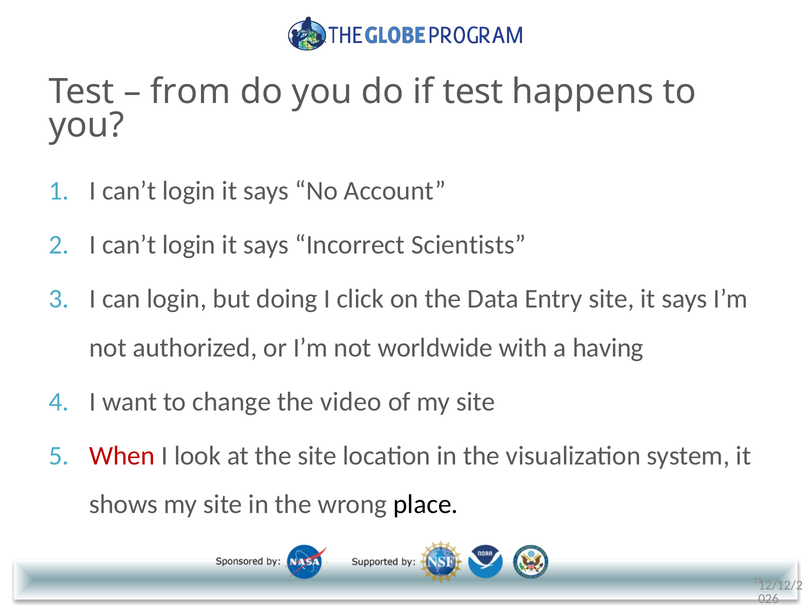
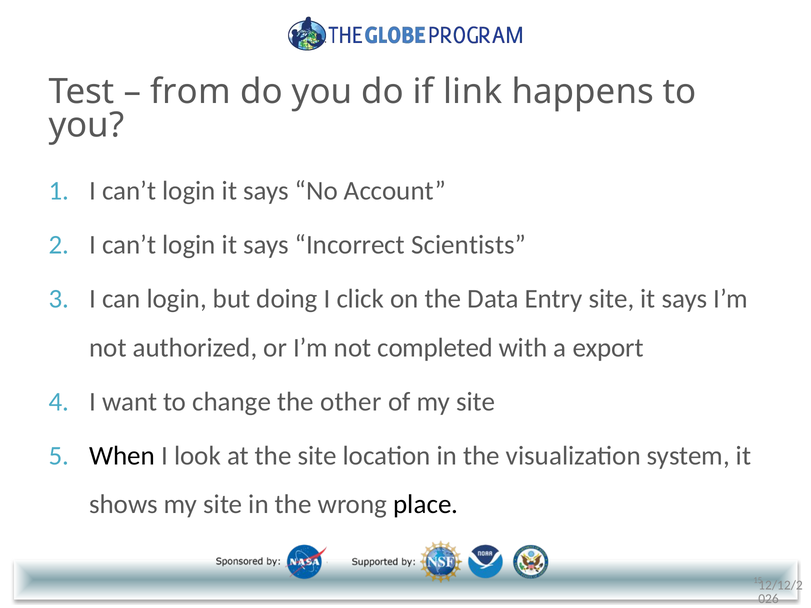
if test: test -> link (473, 92)
worldwide: worldwide -> completed (435, 348)
having: having -> export (608, 348)
video: video -> other (351, 402)
When colour: red -> black (122, 456)
